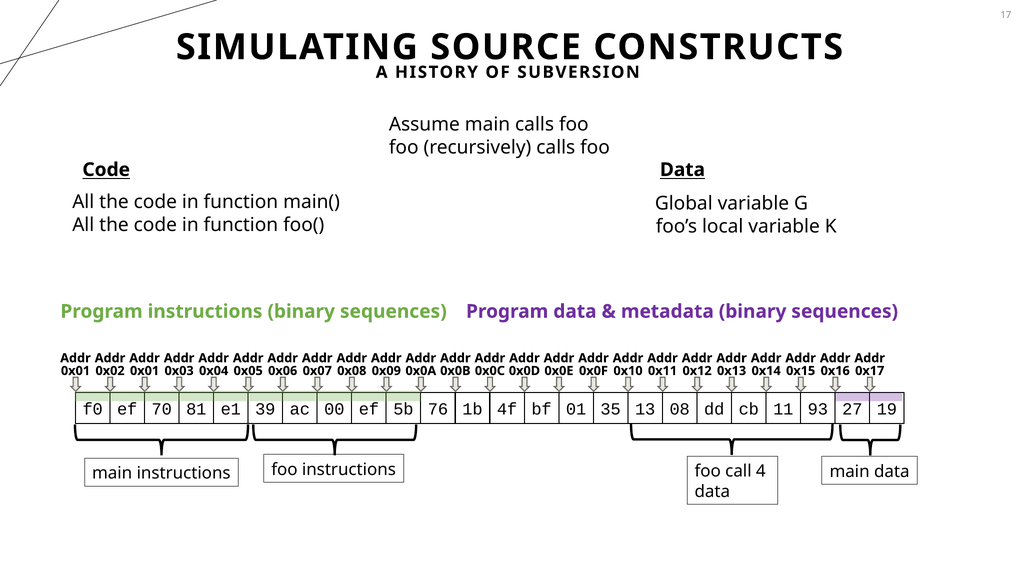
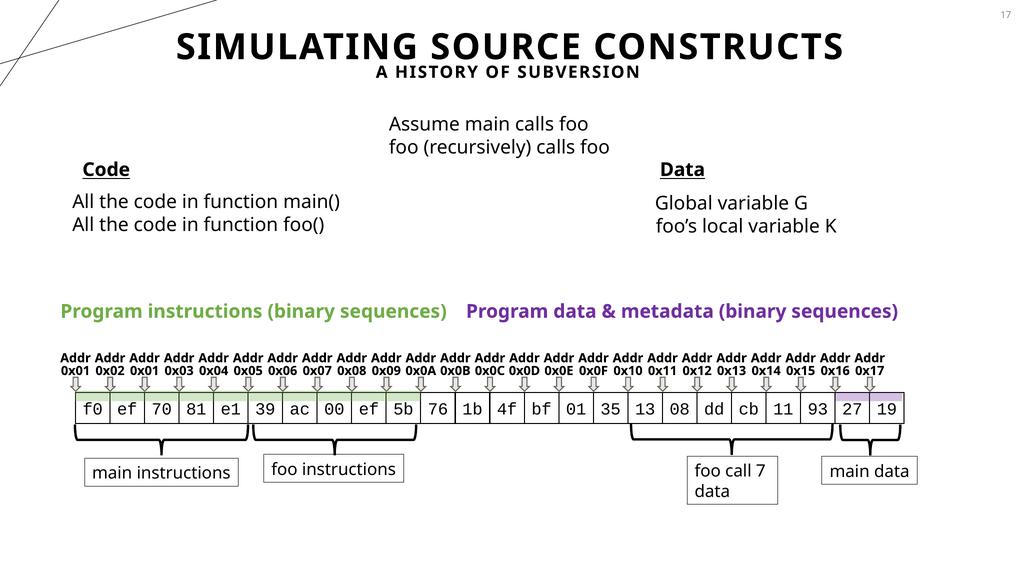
4: 4 -> 7 (761, 471)
